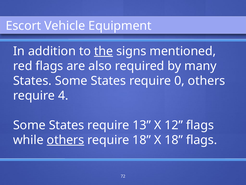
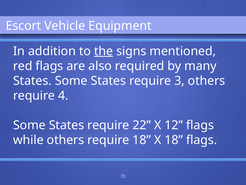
0: 0 -> 3 (179, 81)
13: 13 -> 22 (142, 125)
others underline: present -> none (65, 140)
